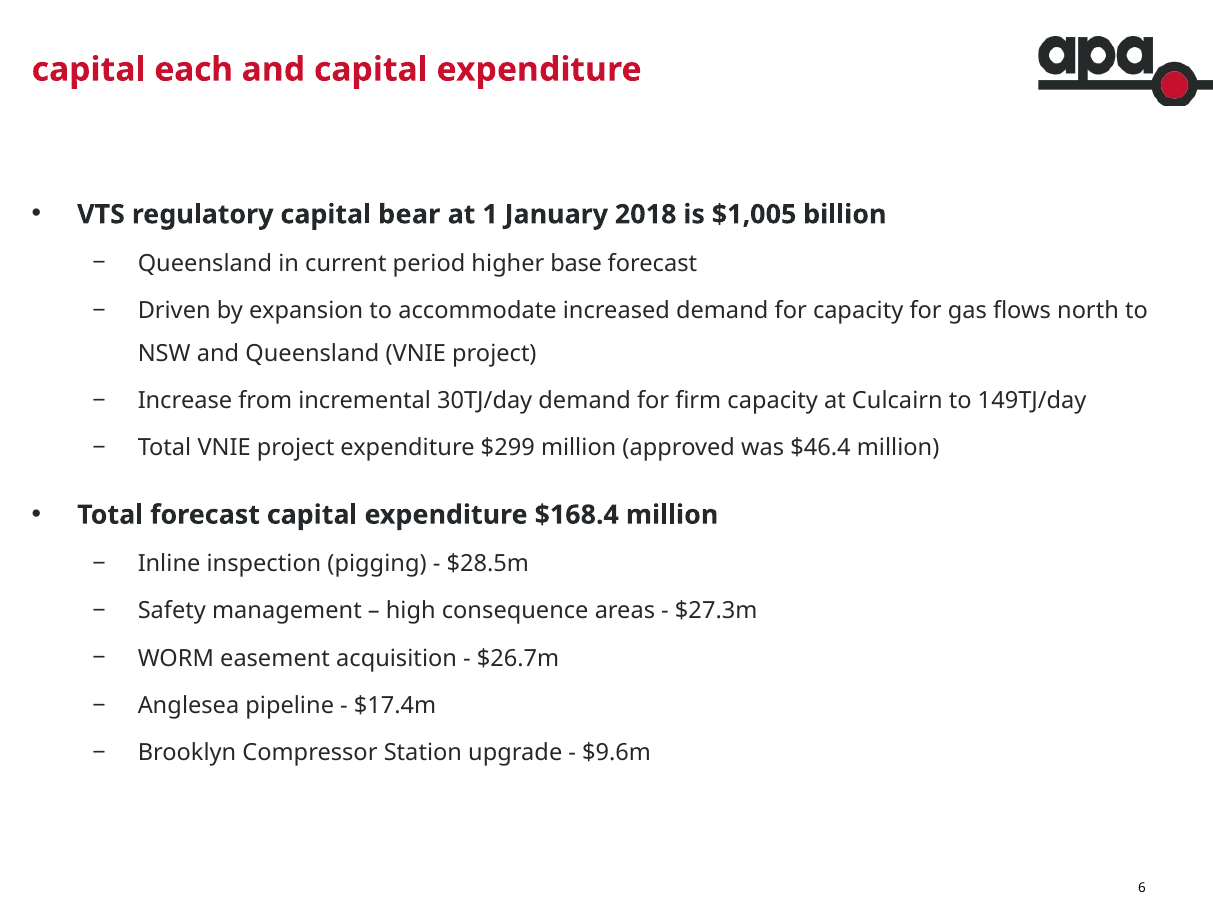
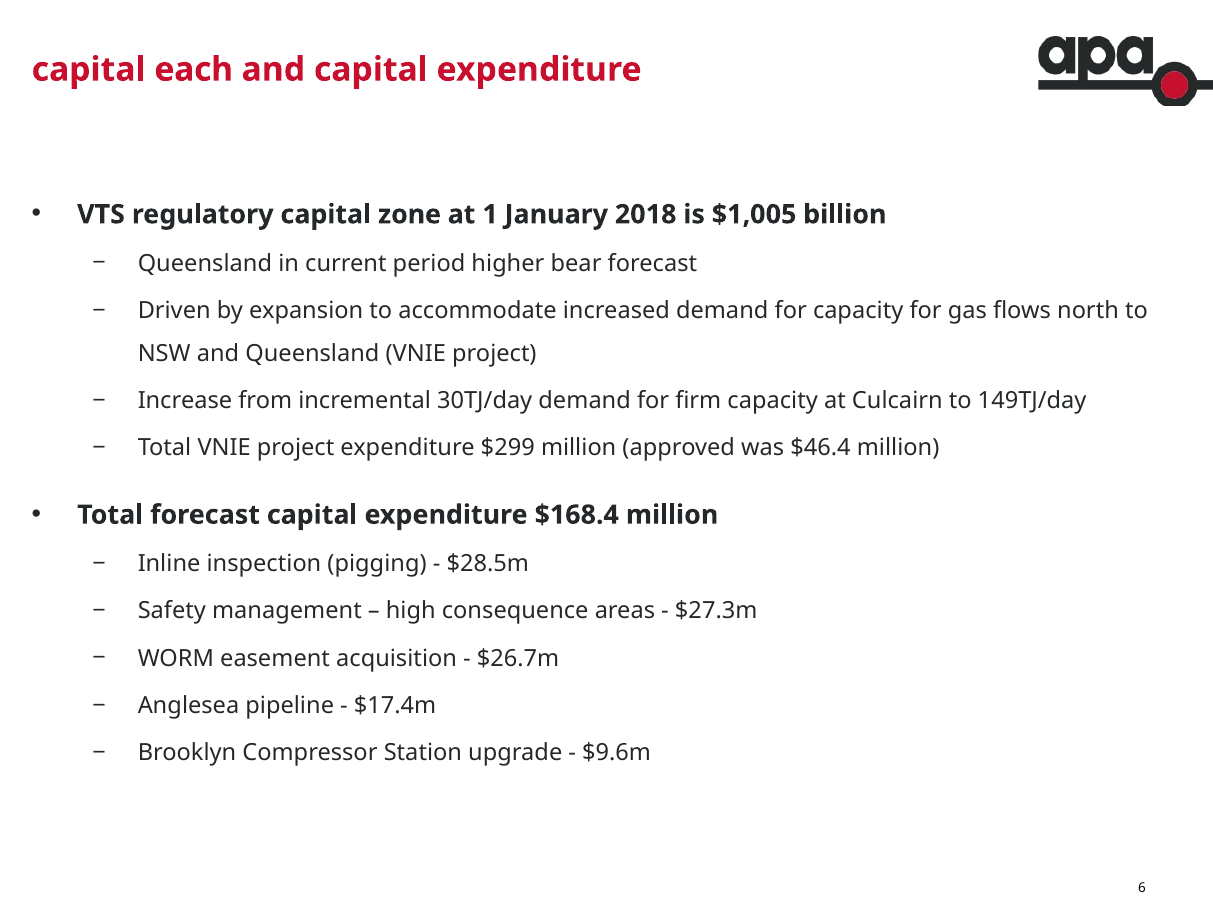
bear: bear -> zone (410, 214)
base: base -> bear (576, 263)
